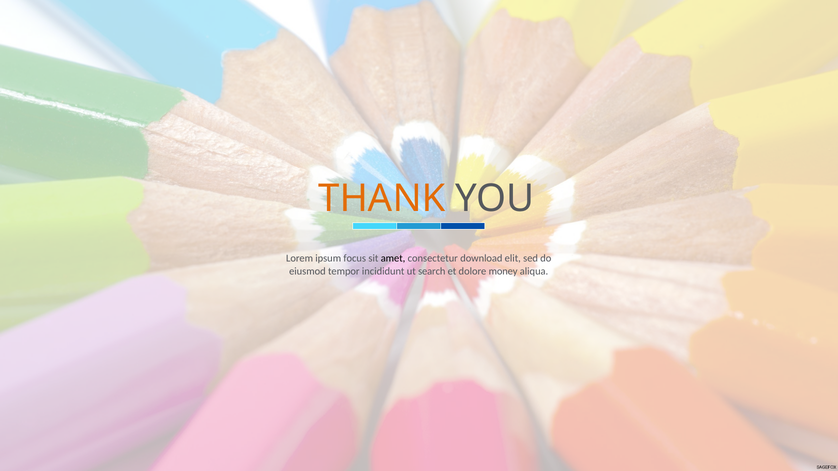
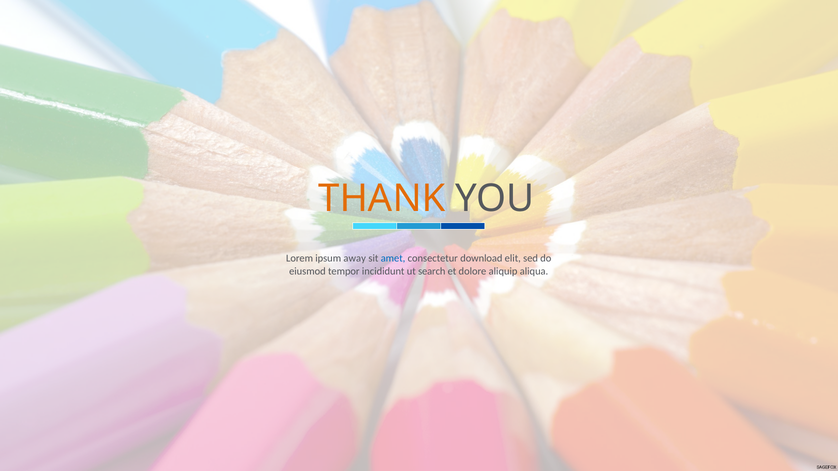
focus: focus -> away (355, 259)
amet colour: black -> blue (393, 259)
money: money -> aliquip (503, 271)
